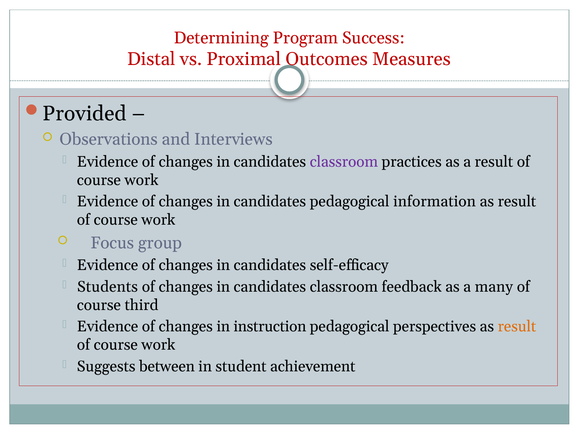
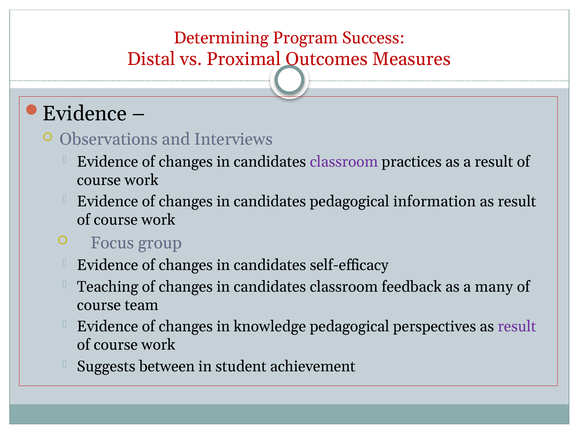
Provided: Provided -> Evidence (85, 114)
Students: Students -> Teaching (108, 287)
third: third -> team (142, 305)
instruction: instruction -> knowledge (270, 327)
result colour: orange -> purple (517, 327)
